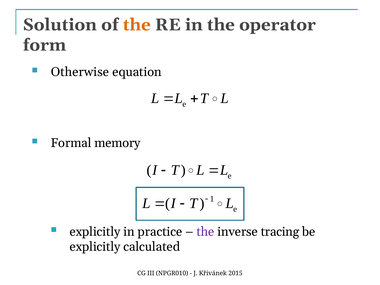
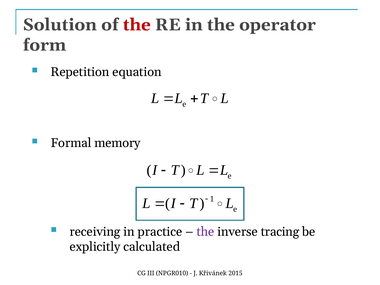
the colour: orange -> red (137, 25)
Otherwise: Otherwise -> Repetition (80, 72)
explicitly: explicitly -> receiving (95, 232)
